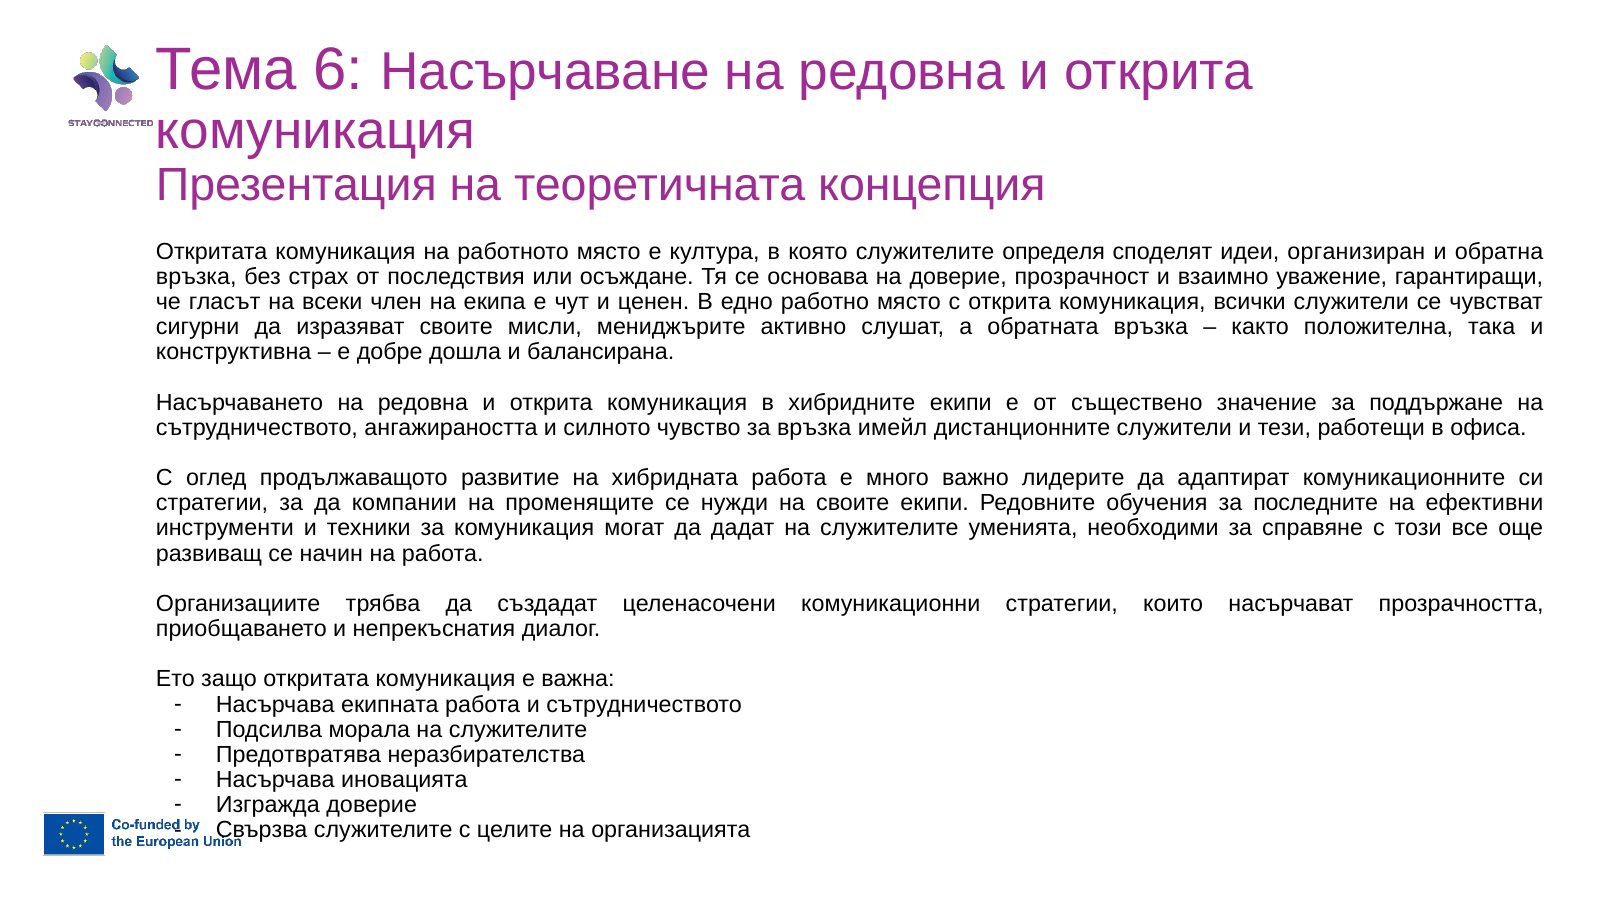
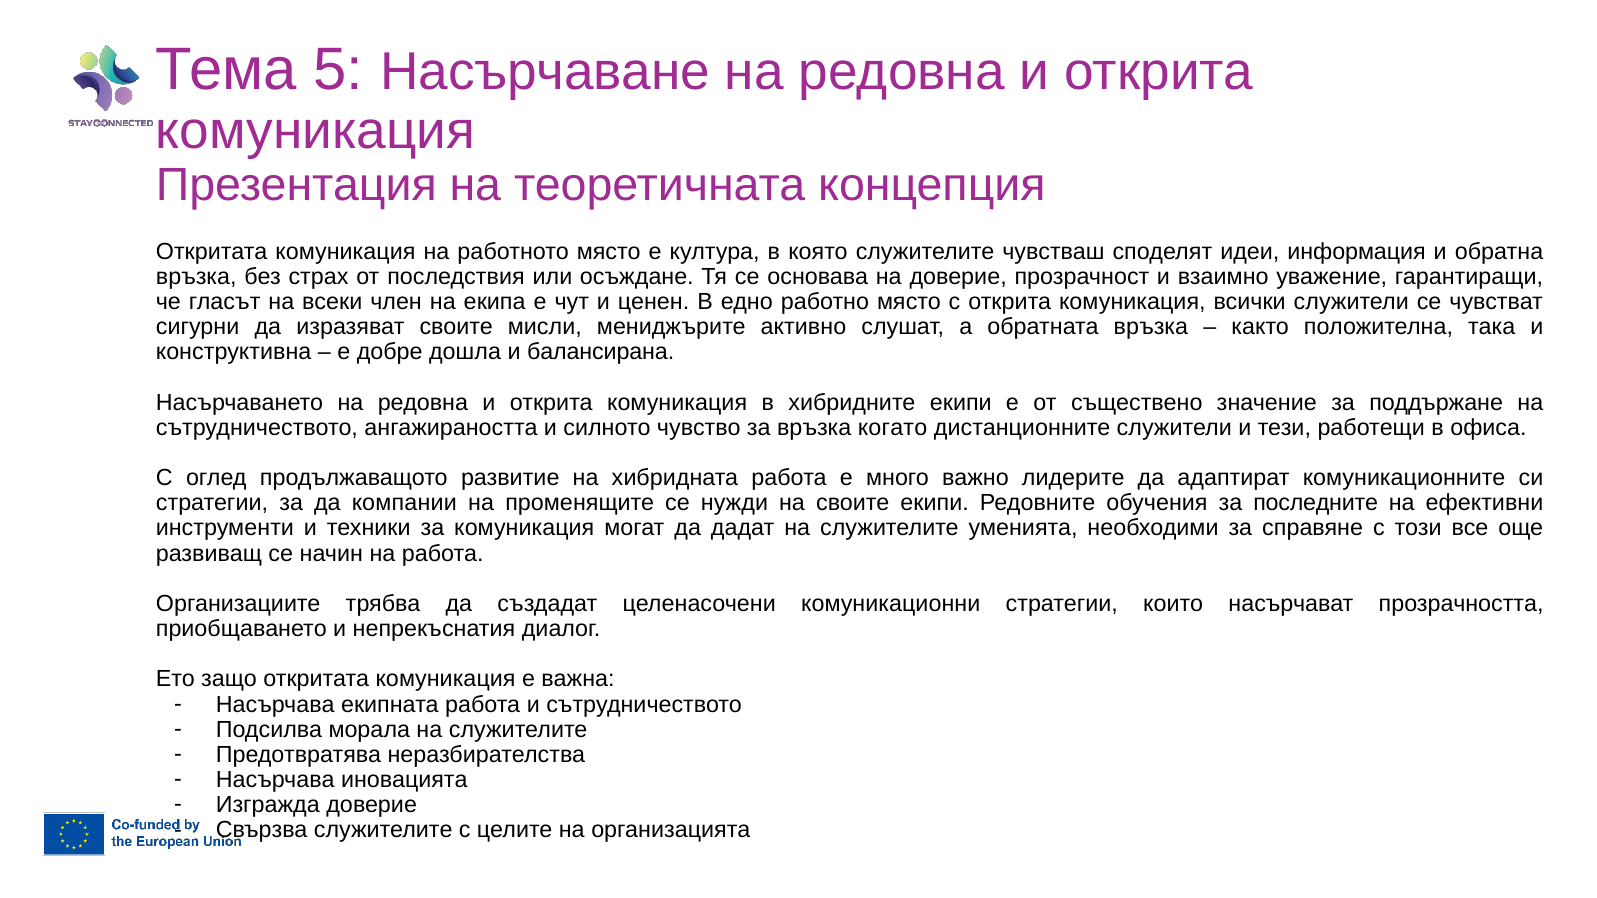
6: 6 -> 5 (338, 70)
определя: определя -> чувстваш (1053, 252)
организиран: организиран -> информация (1357, 252)
имейл: имейл -> когато (893, 428)
